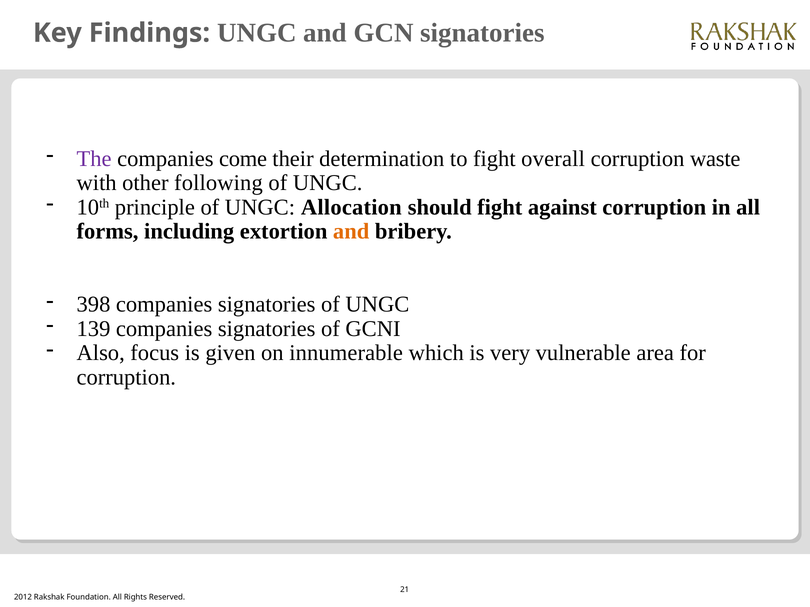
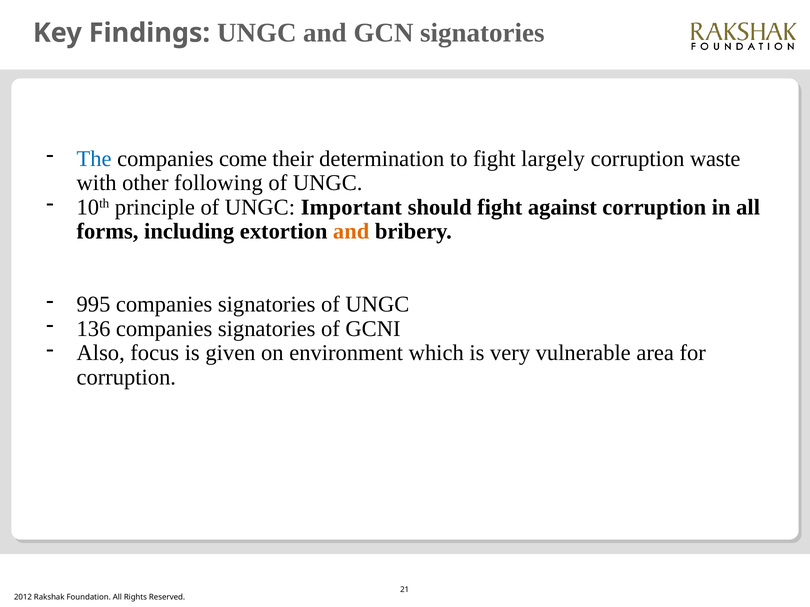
The colour: purple -> blue (94, 159)
overall: overall -> largely (553, 159)
Allocation: Allocation -> Important (351, 207)
398: 398 -> 995 (93, 305)
139: 139 -> 136 (93, 329)
innumerable: innumerable -> environment (346, 353)
